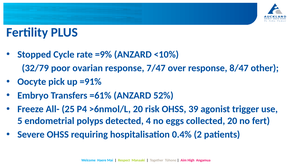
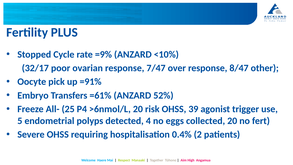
32/79: 32/79 -> 32/17 (35, 68)
